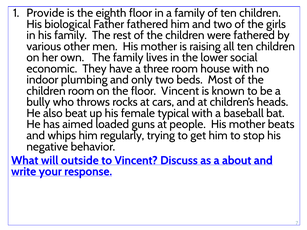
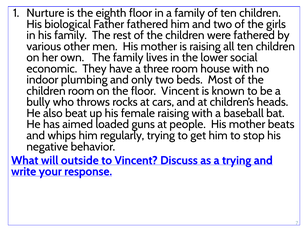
Provide: Provide -> Nurture (45, 13)
female typical: typical -> raising (173, 113)
a about: about -> trying (237, 161)
